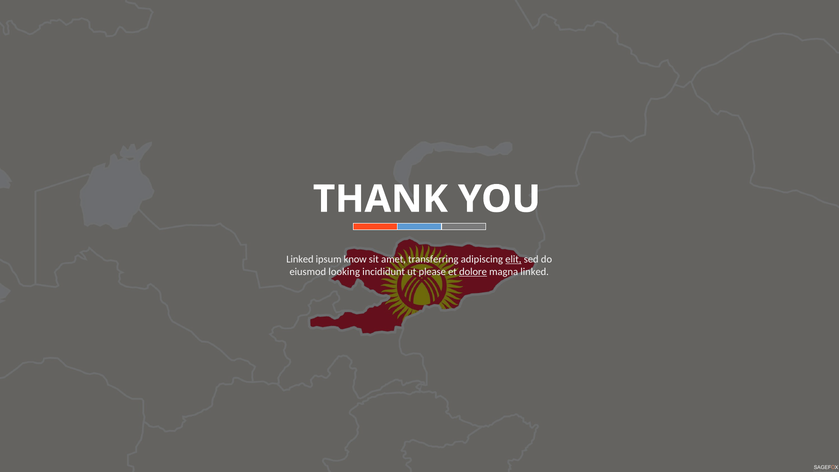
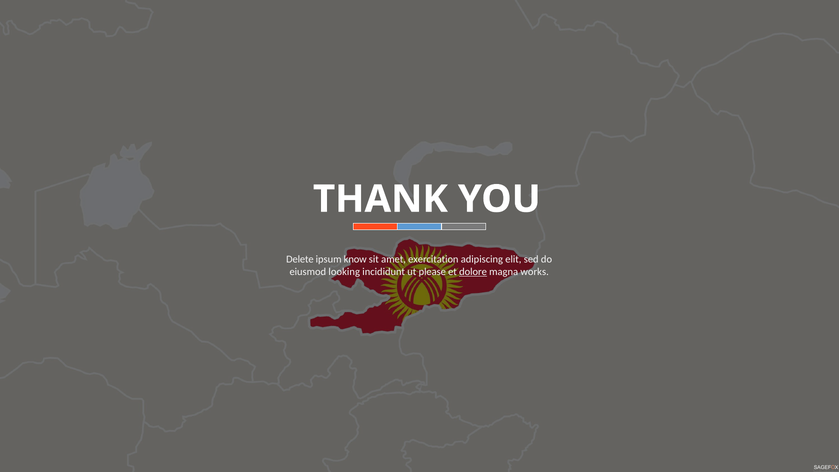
Linked: Linked -> Delete (300, 259)
transferring: transferring -> exercitation (433, 259)
elit underline: present -> none (513, 259)
magna linked: linked -> works (535, 272)
